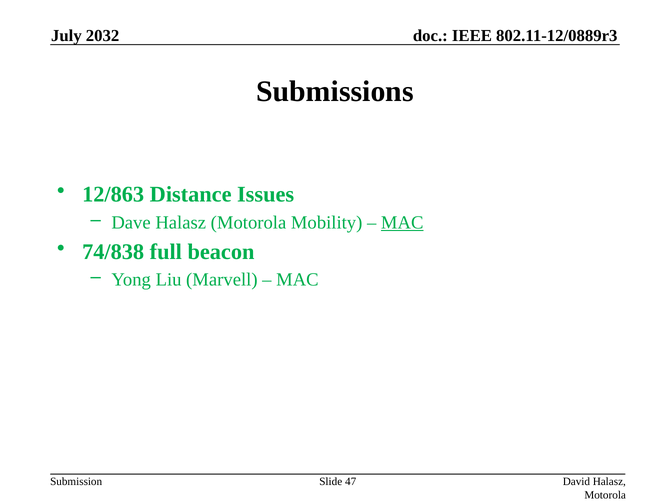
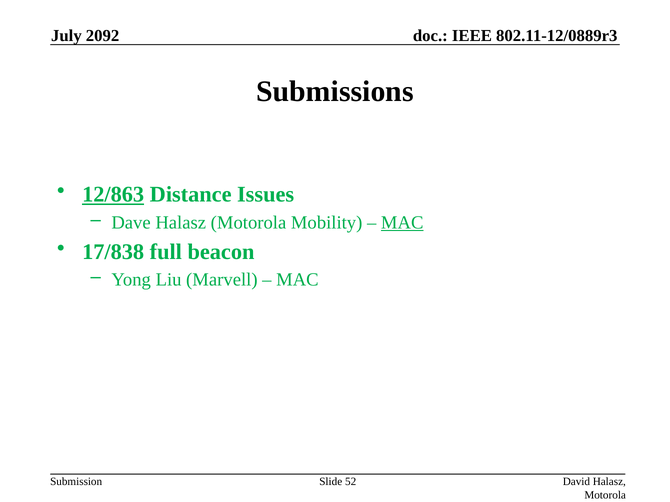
2032: 2032 -> 2092 (103, 36)
12/863 underline: none -> present (113, 195)
74/838: 74/838 -> 17/838 (113, 252)
47: 47 -> 52 (351, 482)
